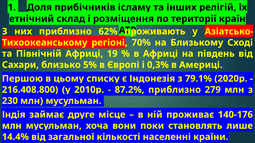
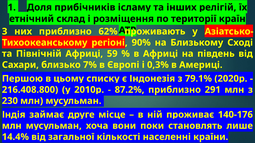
70%: 70% -> 90% (141, 43)
19: 19 -> 59 (112, 54)
5%: 5% -> 7% (90, 65)
279: 279 -> 291 (213, 90)
